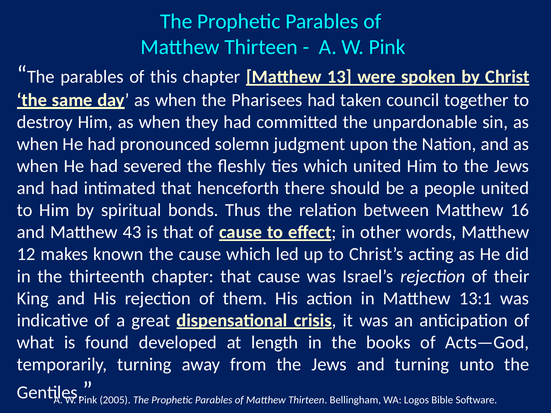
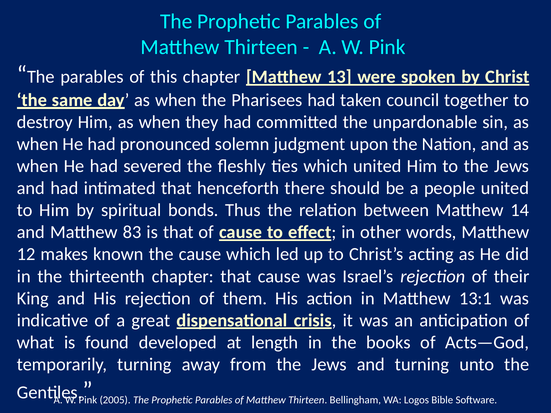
16: 16 -> 14 (520, 210)
43: 43 -> 83 (132, 232)
